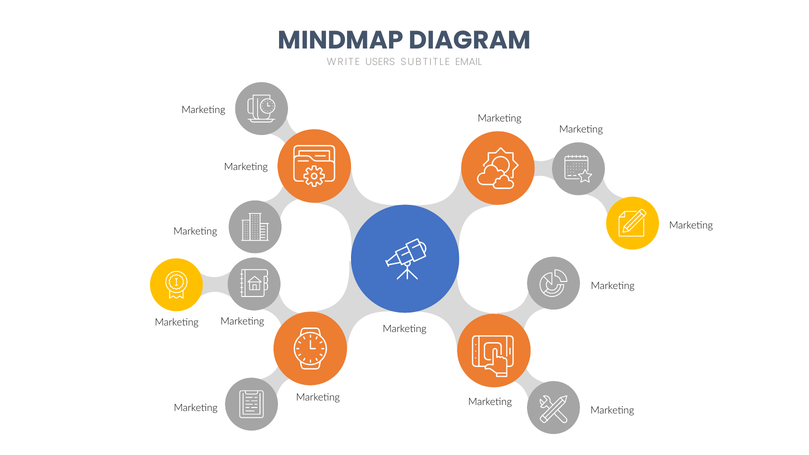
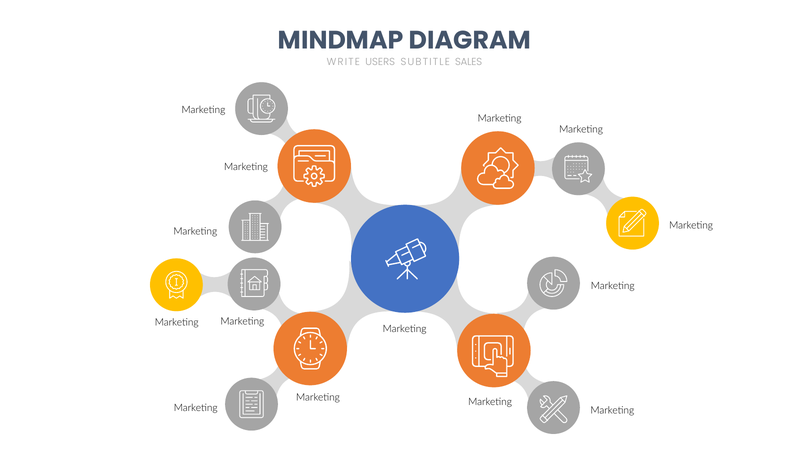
EMAIL: EMAIL -> SALES (469, 62)
